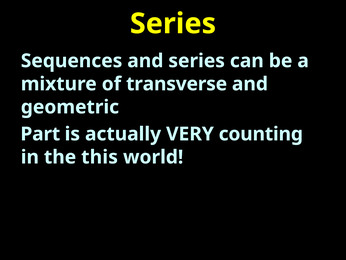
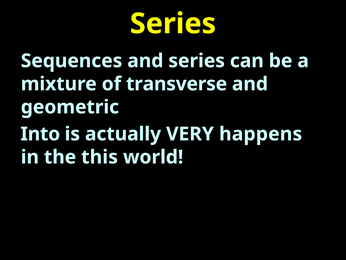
Part: Part -> Into (40, 134)
counting: counting -> happens (261, 134)
